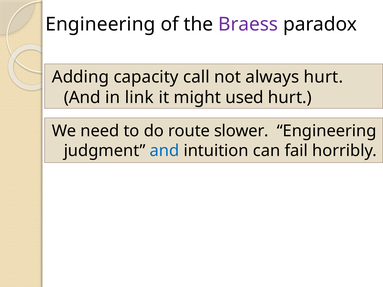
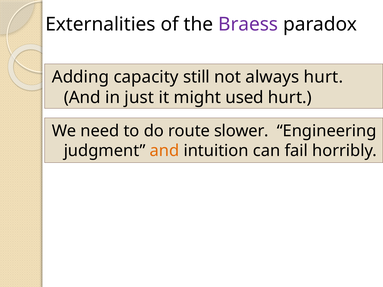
Engineering: Engineering -> Externalities (100, 24)
call: call -> still (196, 77)
link: link -> just (139, 98)
and colour: blue -> orange (164, 151)
